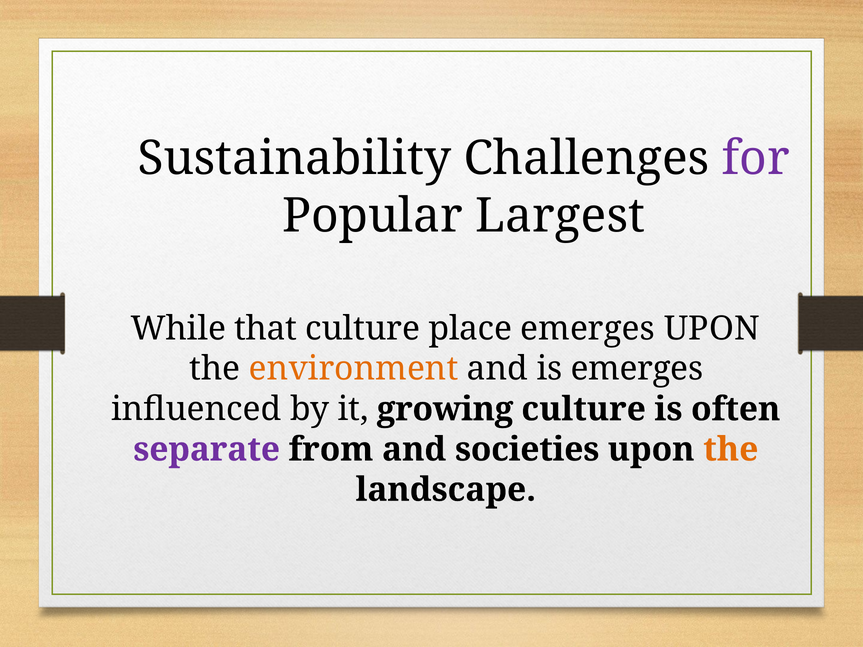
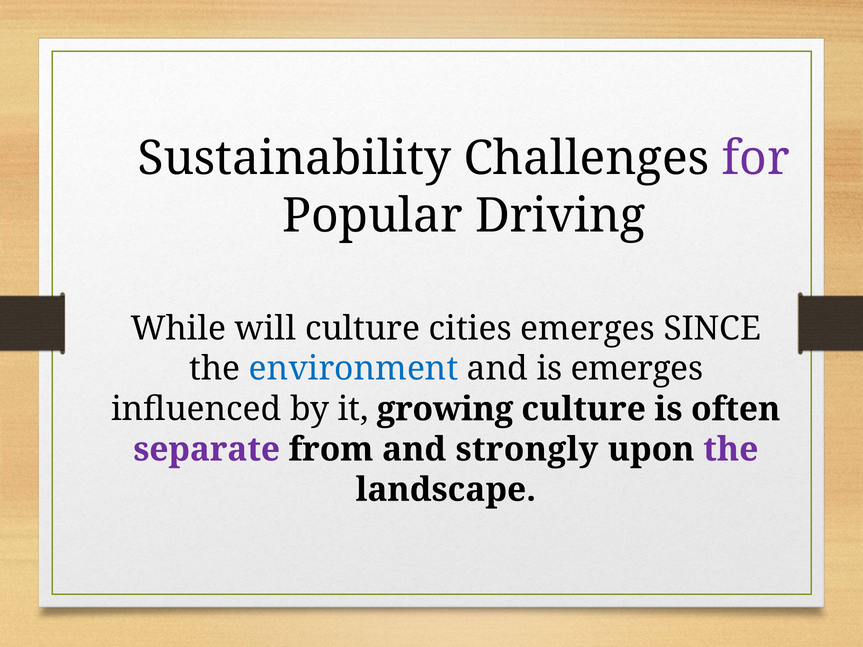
Largest: Largest -> Driving (560, 216)
that: that -> will (265, 329)
place: place -> cities (470, 329)
emerges UPON: UPON -> SINCE (712, 329)
environment colour: orange -> blue (354, 369)
societies: societies -> strongly (527, 450)
the colour: orange -> purple (731, 450)
